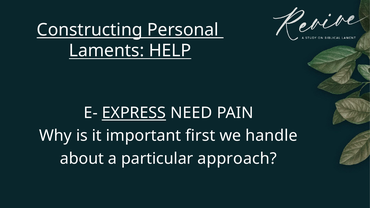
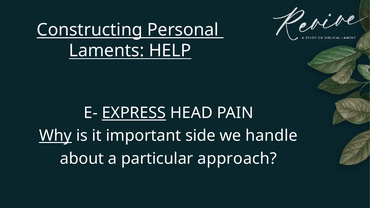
NEED: NEED -> HEAD (191, 113)
Why underline: none -> present (55, 136)
first: first -> side (200, 136)
